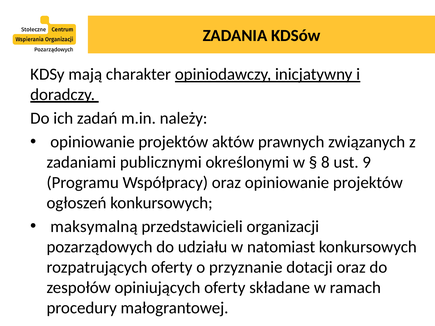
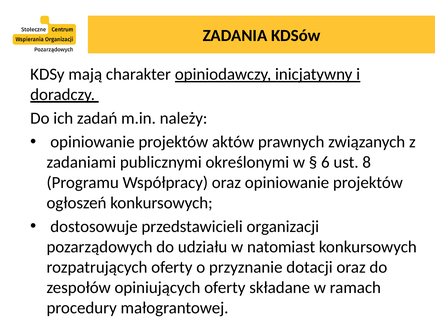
8: 8 -> 6 (325, 162)
9: 9 -> 8 (367, 162)
maksymalną: maksymalną -> dostosowuje (94, 227)
